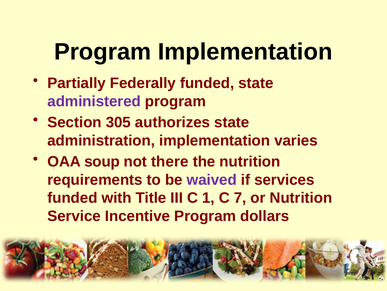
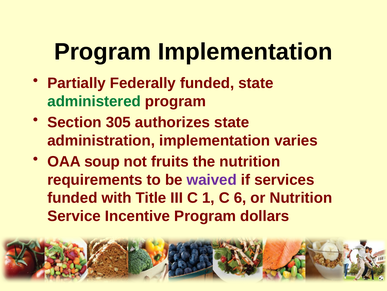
administered colour: purple -> green (94, 101)
there: there -> fruits (170, 161)
7: 7 -> 6 (240, 197)
